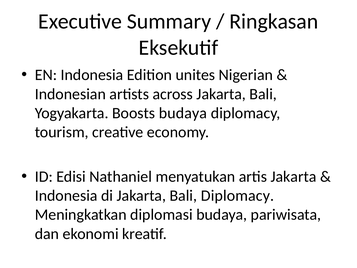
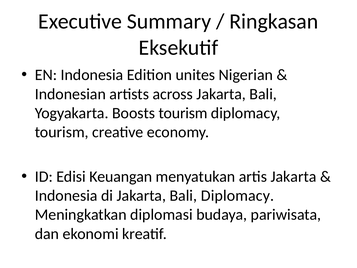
Boosts budaya: budaya -> tourism (183, 113)
Nathaniel: Nathaniel -> Keuangan (121, 176)
